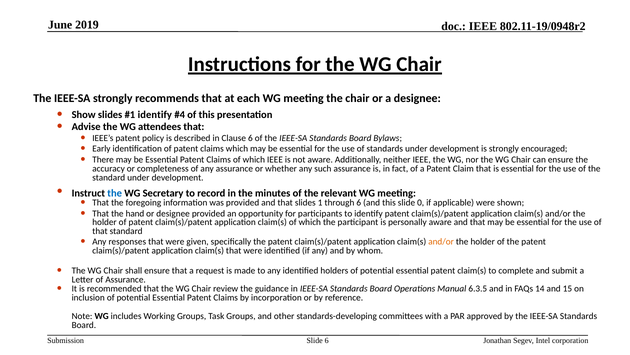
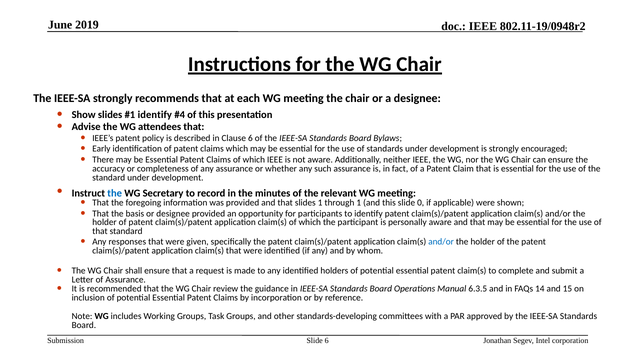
through 6: 6 -> 1 (359, 203)
hand: hand -> basis (135, 213)
and/or colour: orange -> blue (441, 242)
